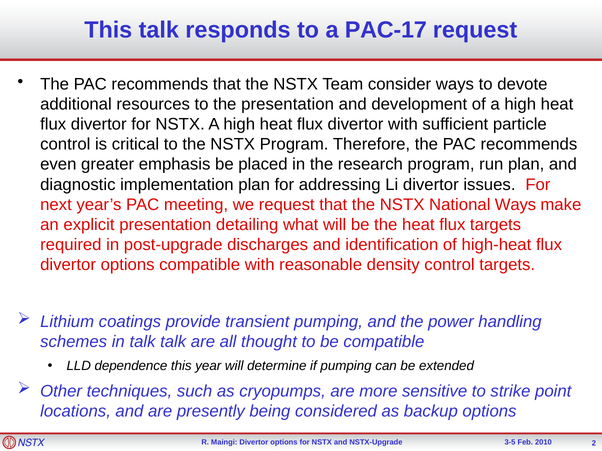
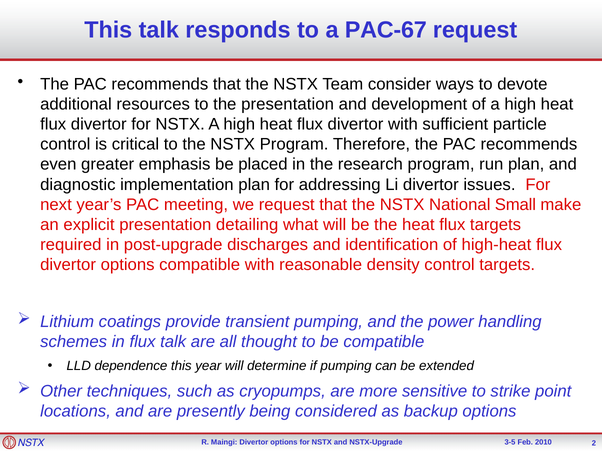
PAC-17: PAC-17 -> PAC-67 (386, 30)
National Ways: Ways -> Small (515, 205)
in talk: talk -> flux (143, 342)
